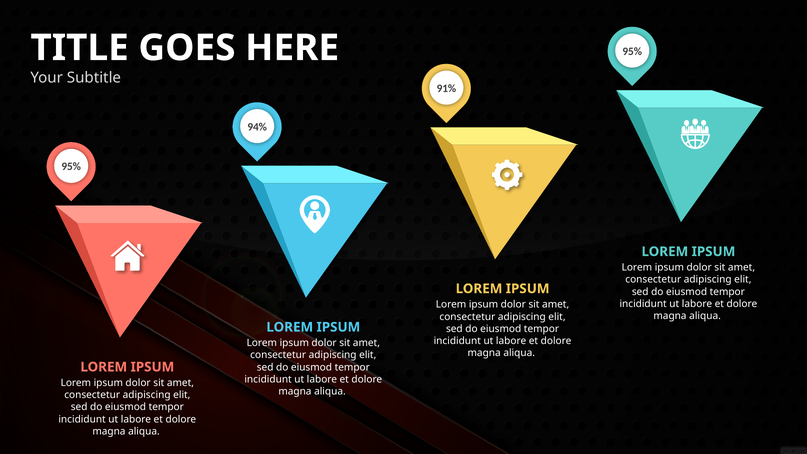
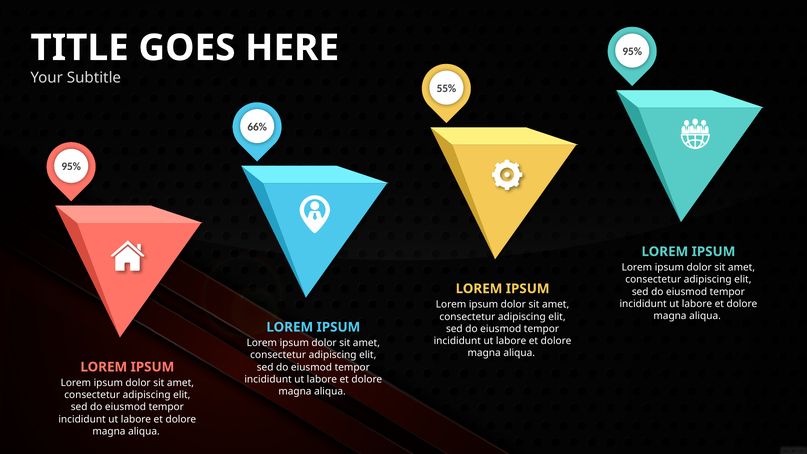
91%: 91% -> 55% (446, 88)
94%: 94% -> 66% (257, 127)
